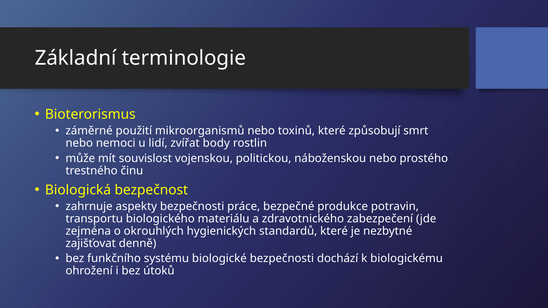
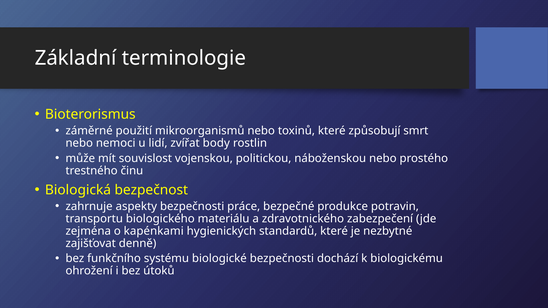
okrouhlých: okrouhlých -> kapénkami (154, 231)
